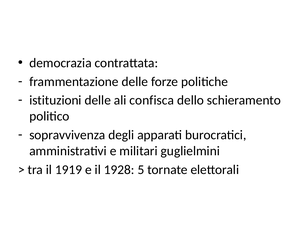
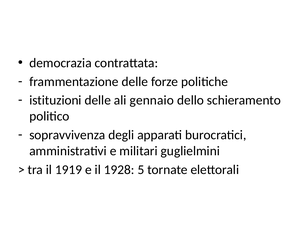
confisca: confisca -> gennaio (152, 100)
